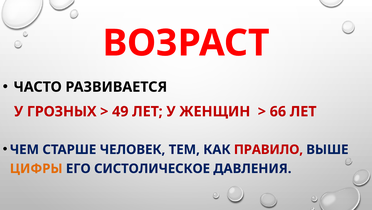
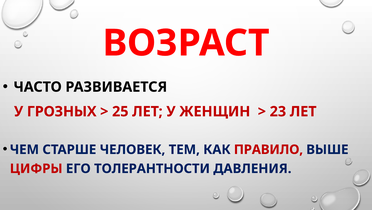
49: 49 -> 25 (120, 111)
66: 66 -> 23 (278, 111)
ЦИФРЫ colour: orange -> red (36, 168)
СИСТОЛИЧЕСКОЕ: СИСТОЛИЧЕСКОЕ -> ТОЛЕРАНТНОСТИ (152, 168)
